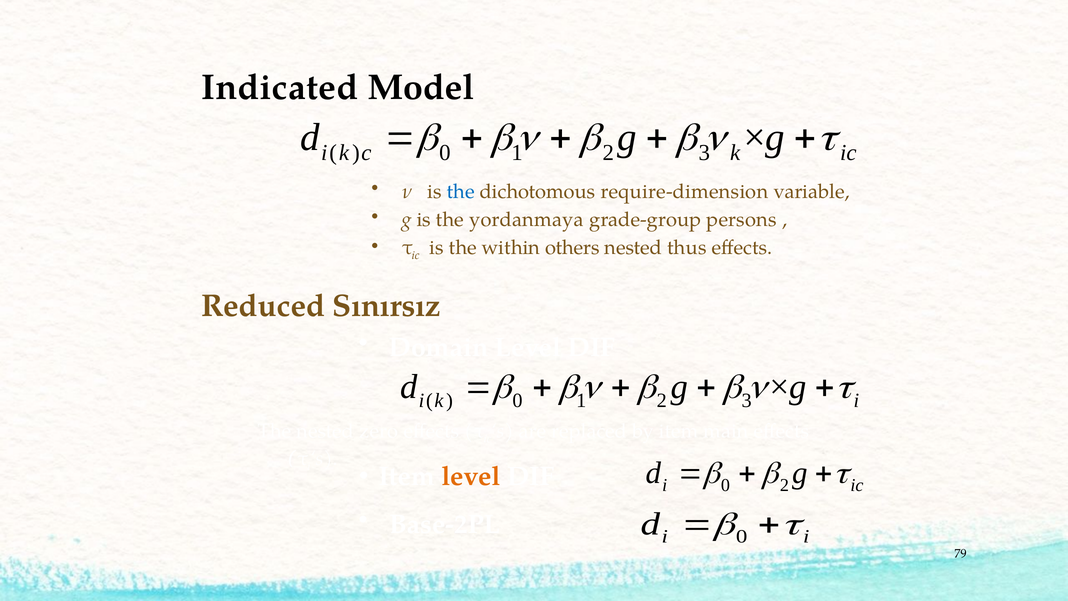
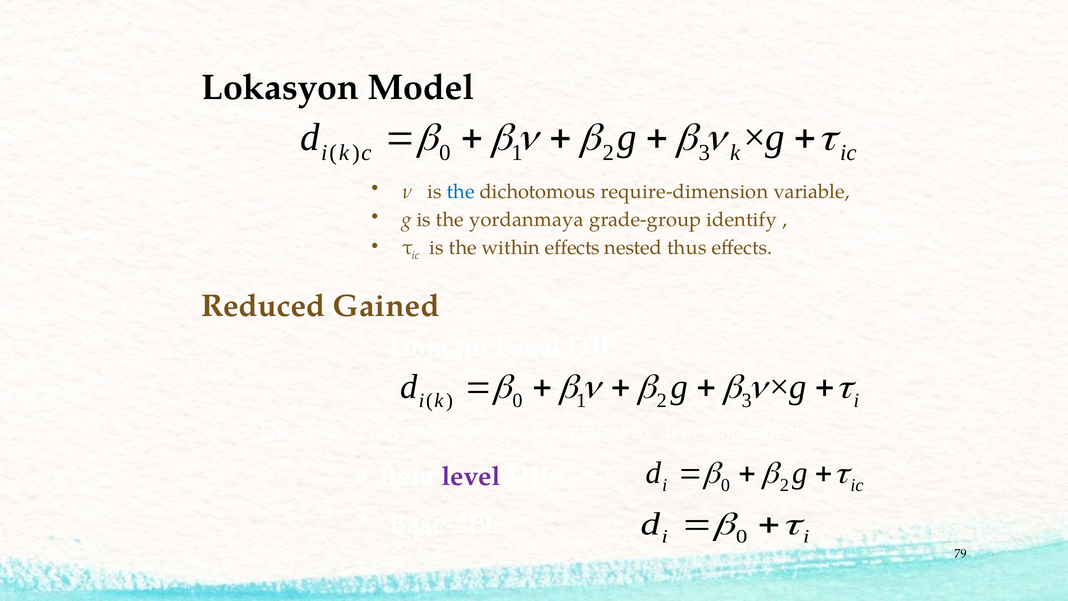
Indicated: Indicated -> Lokasyon (280, 88)
persons: persons -> identify (742, 220)
within others: others -> effects (572, 248)
Sınırsız: Sınırsız -> Gained (386, 306)
level colour: orange -> purple (471, 476)
